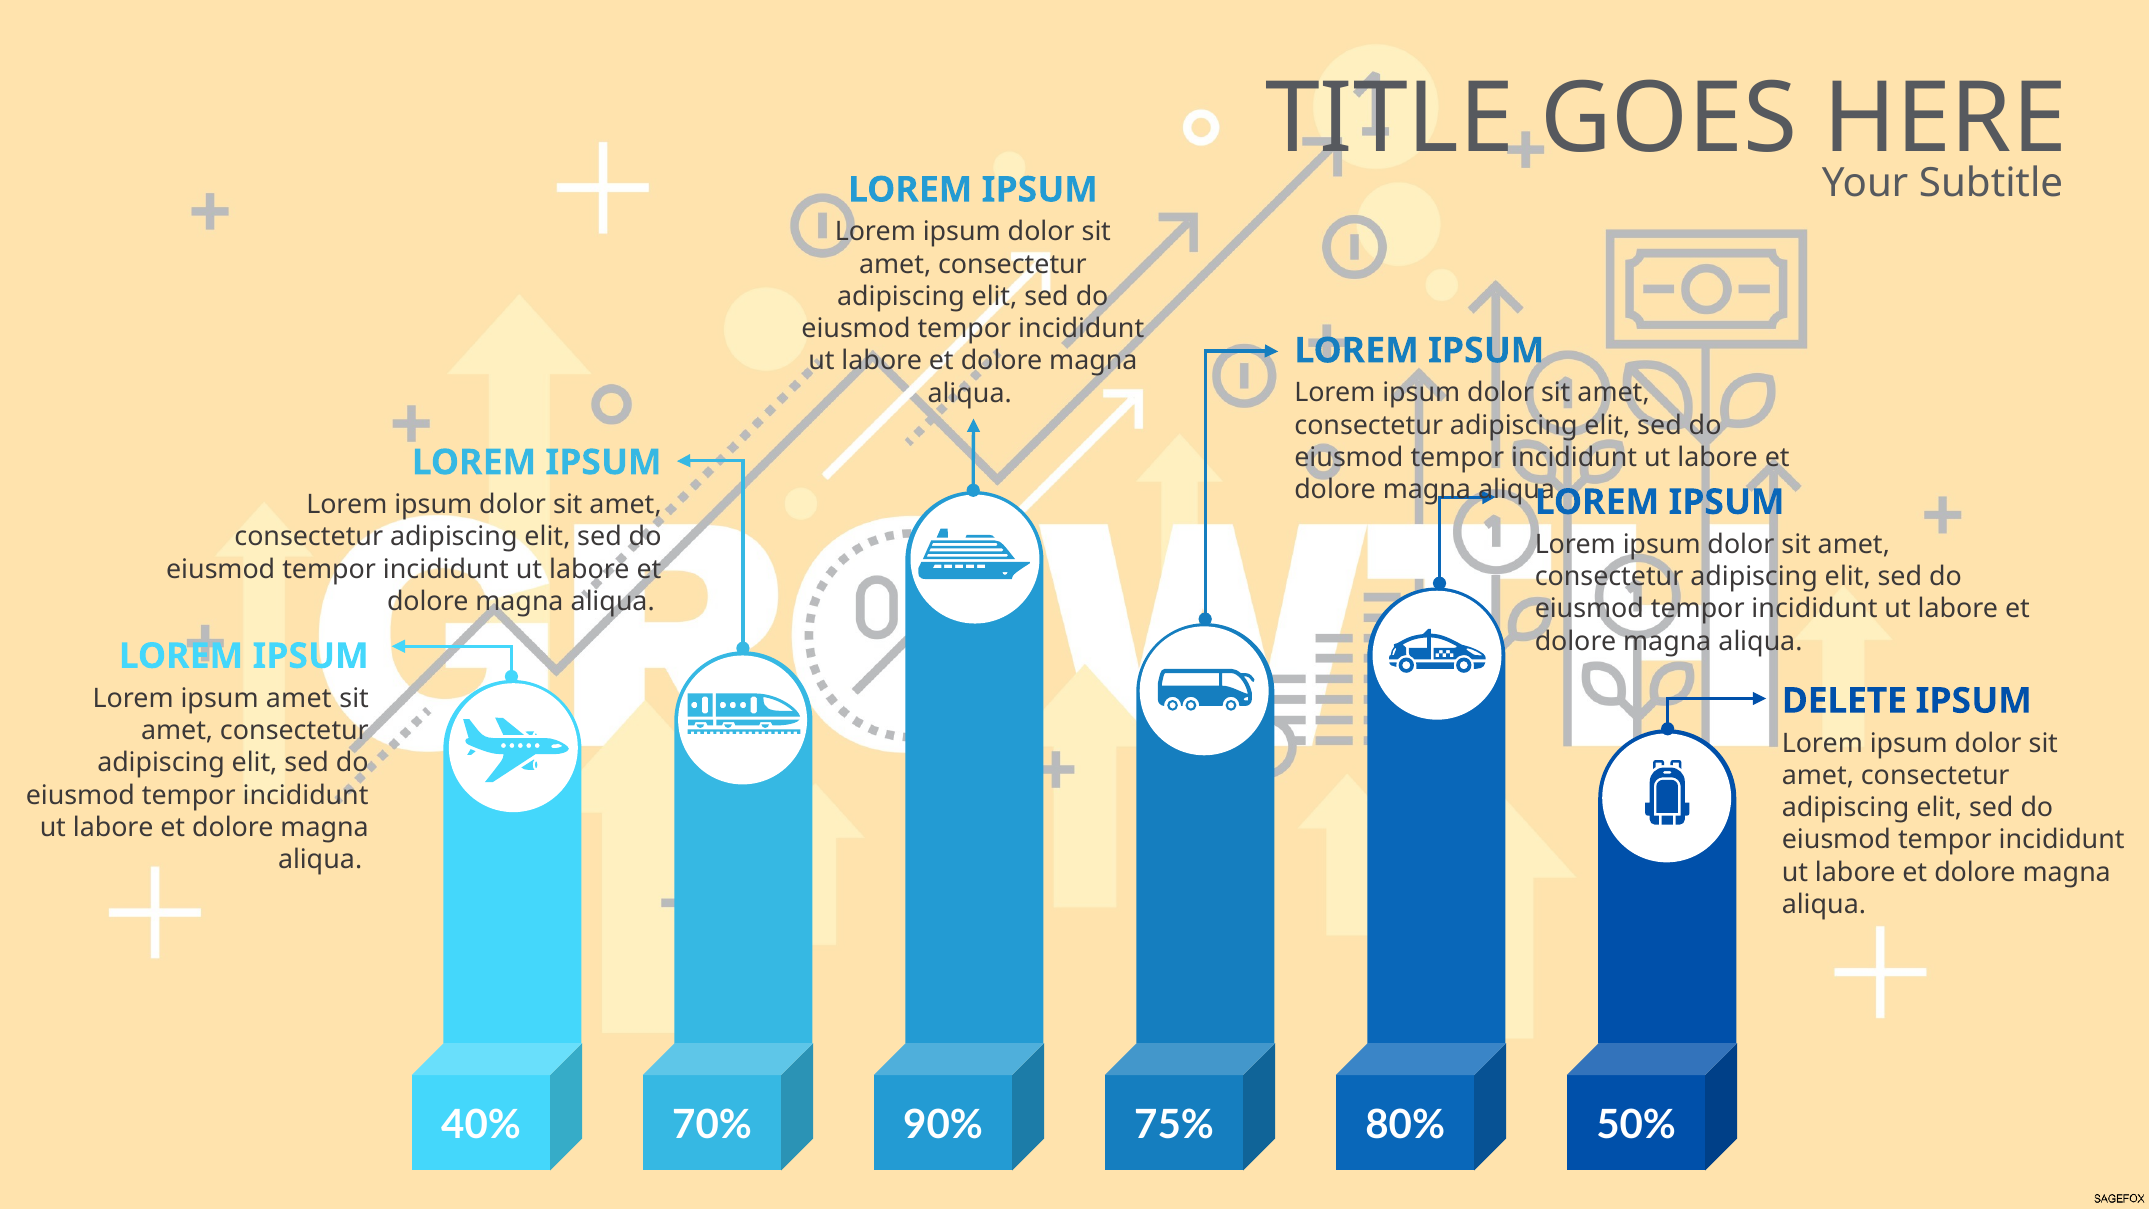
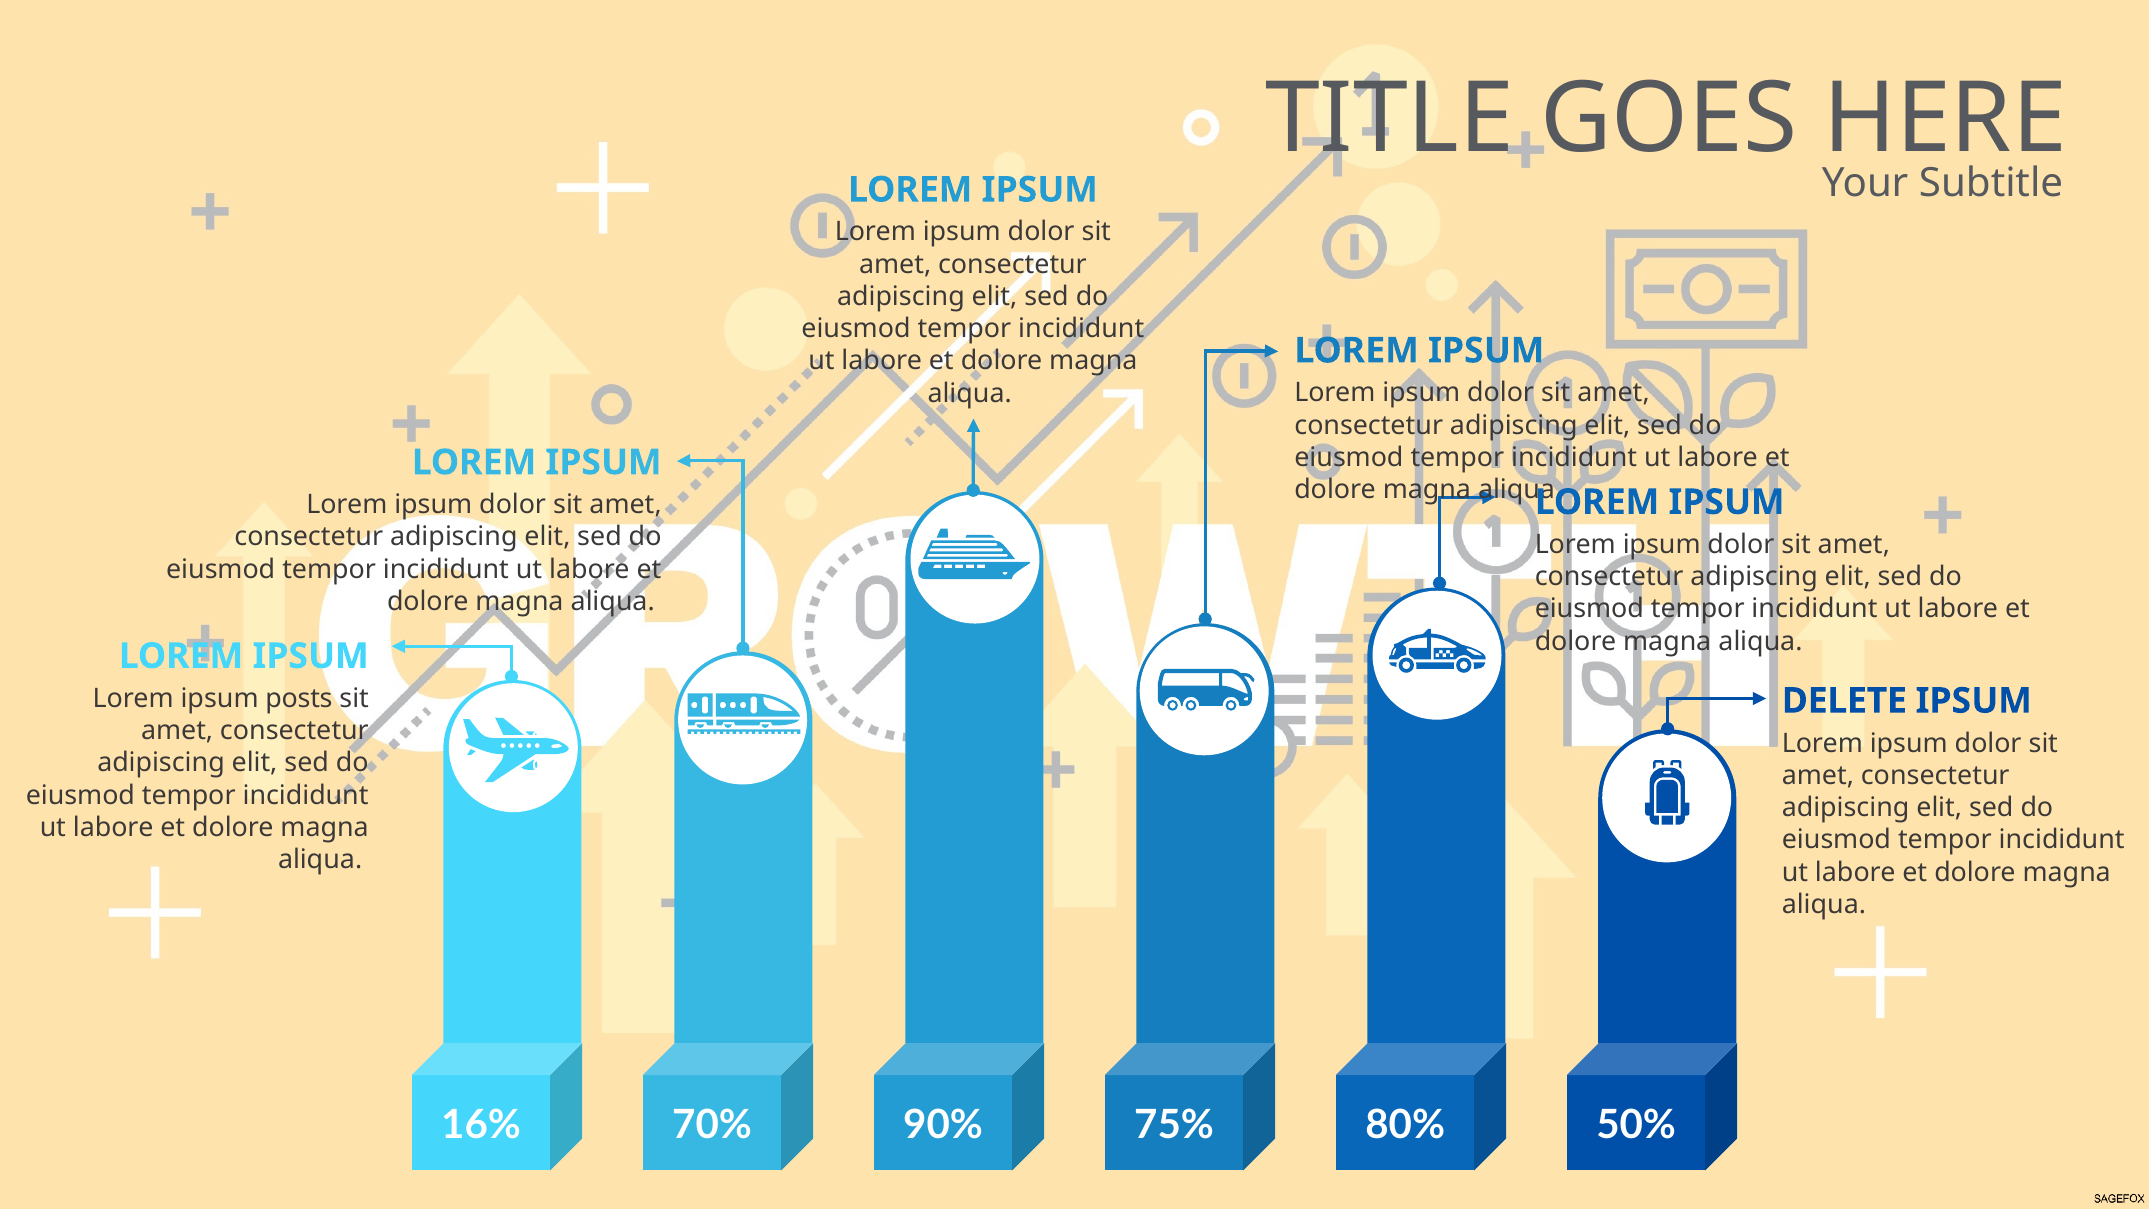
ipsum amet: amet -> posts (299, 698)
40%: 40% -> 16% (481, 1125)
